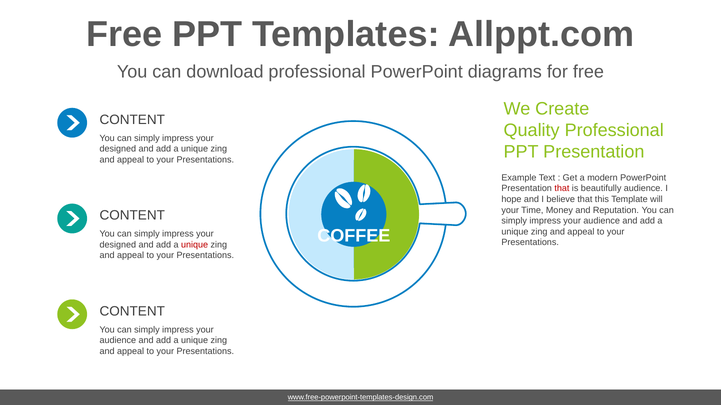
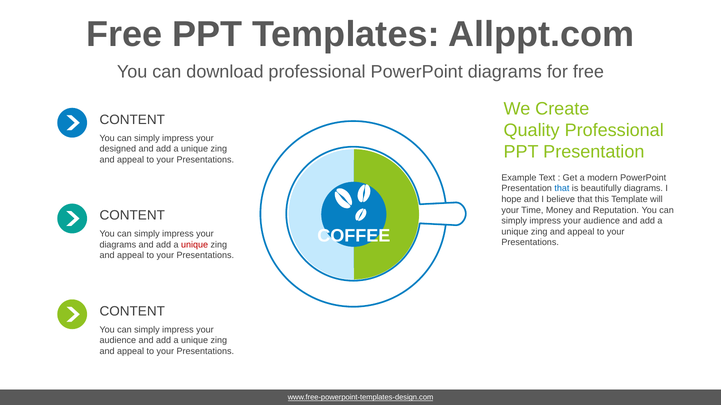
that colour: red -> blue (562, 189)
beautifully audience: audience -> diagrams (643, 189)
designed: designed -> diagrams (118, 245)
